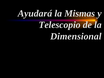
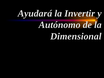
Mismas: Mismas -> Invertir (80, 13)
Telescopio: Telescopio -> Autónomo (60, 25)
